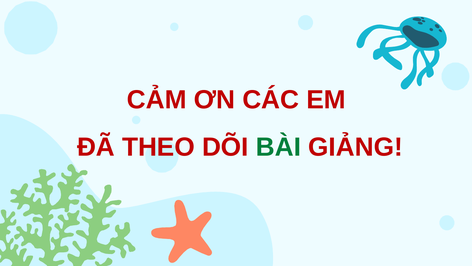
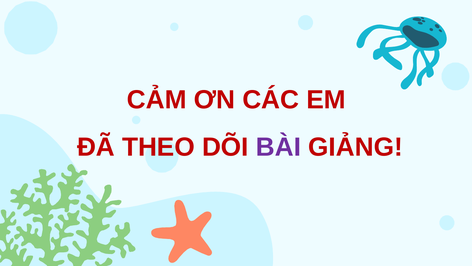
BÀI colour: green -> purple (278, 147)
